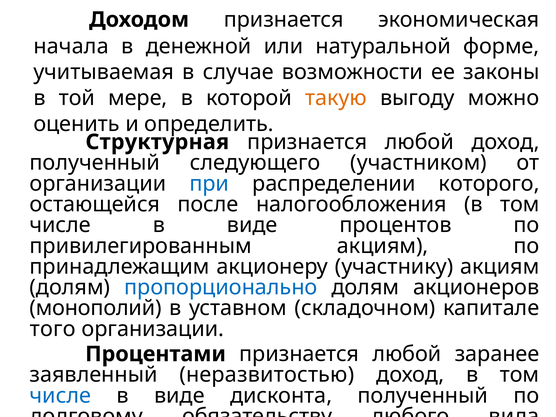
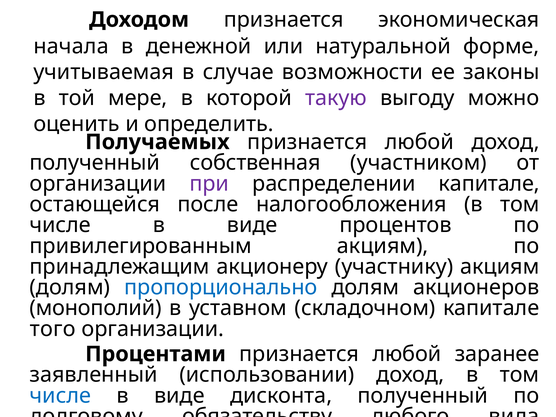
такую colour: orange -> purple (336, 98)
Структурная: Структурная -> Получаемых (157, 142)
следующего: следующего -> собственная (255, 163)
при colour: blue -> purple (209, 184)
распределении которого: которого -> капитале (489, 184)
неразвитостью: неразвитостью -> использовании (267, 375)
